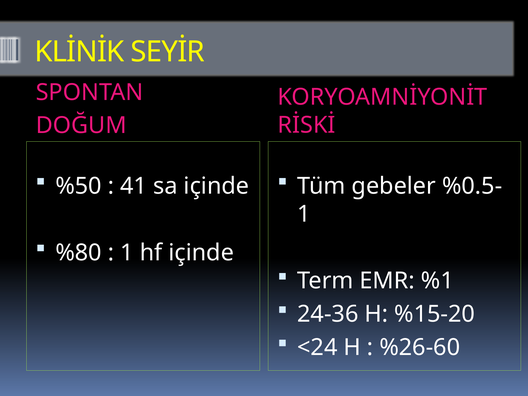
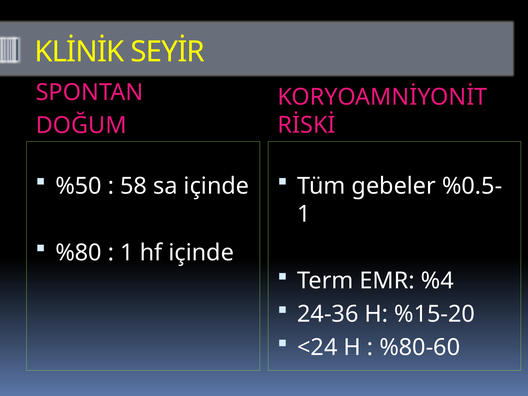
41: 41 -> 58 (134, 186)
%1: %1 -> %4 (437, 281)
%26-60: %26-60 -> %80-60 (420, 348)
